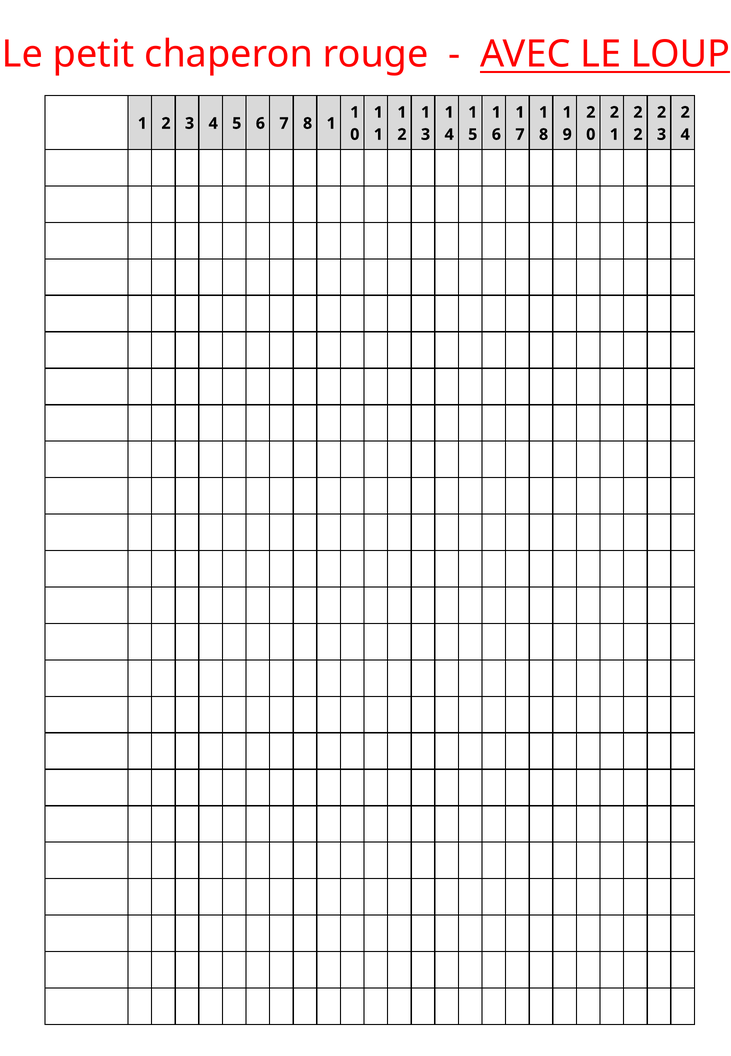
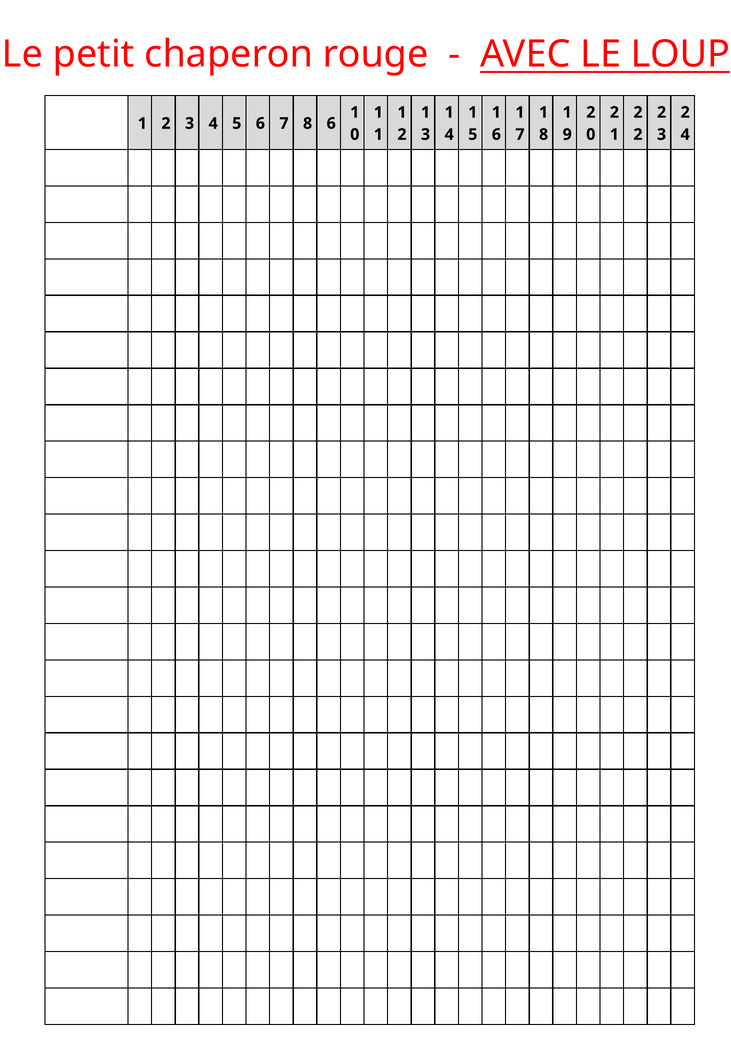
7 8 1: 1 -> 6 (331, 123)
